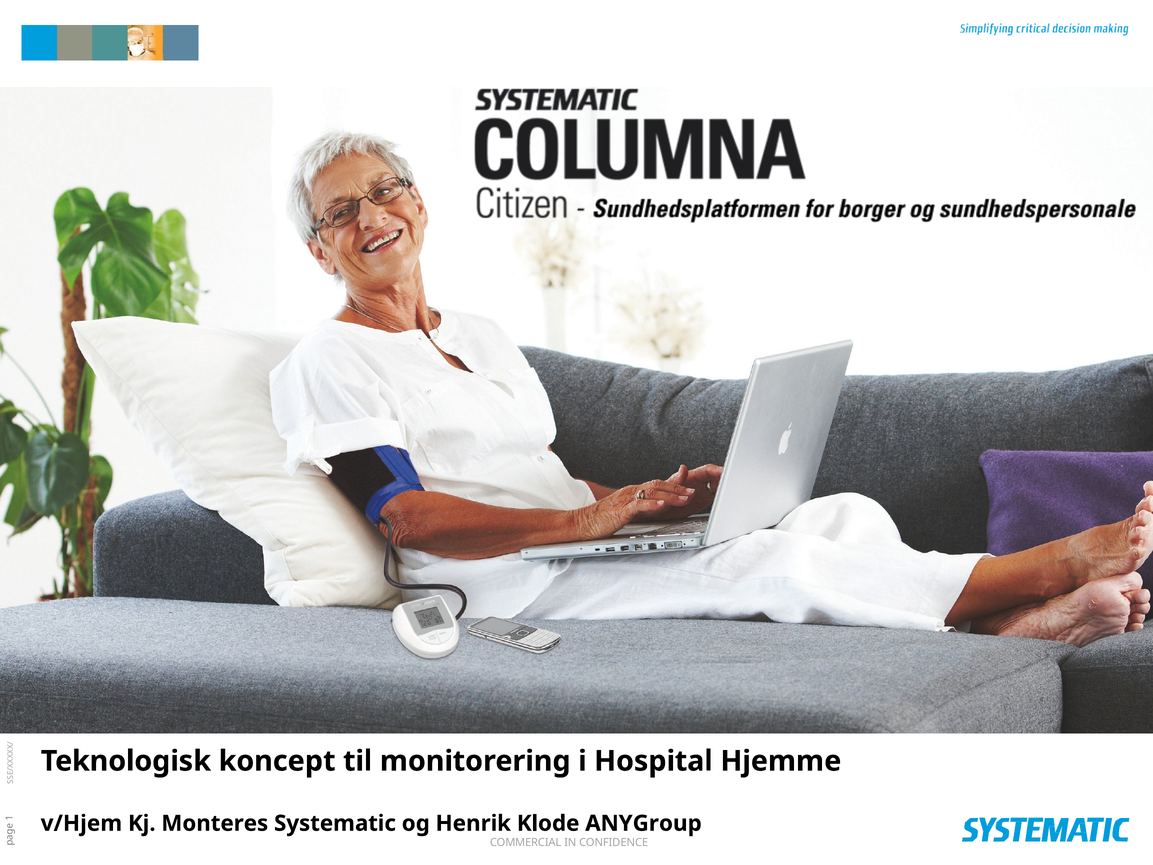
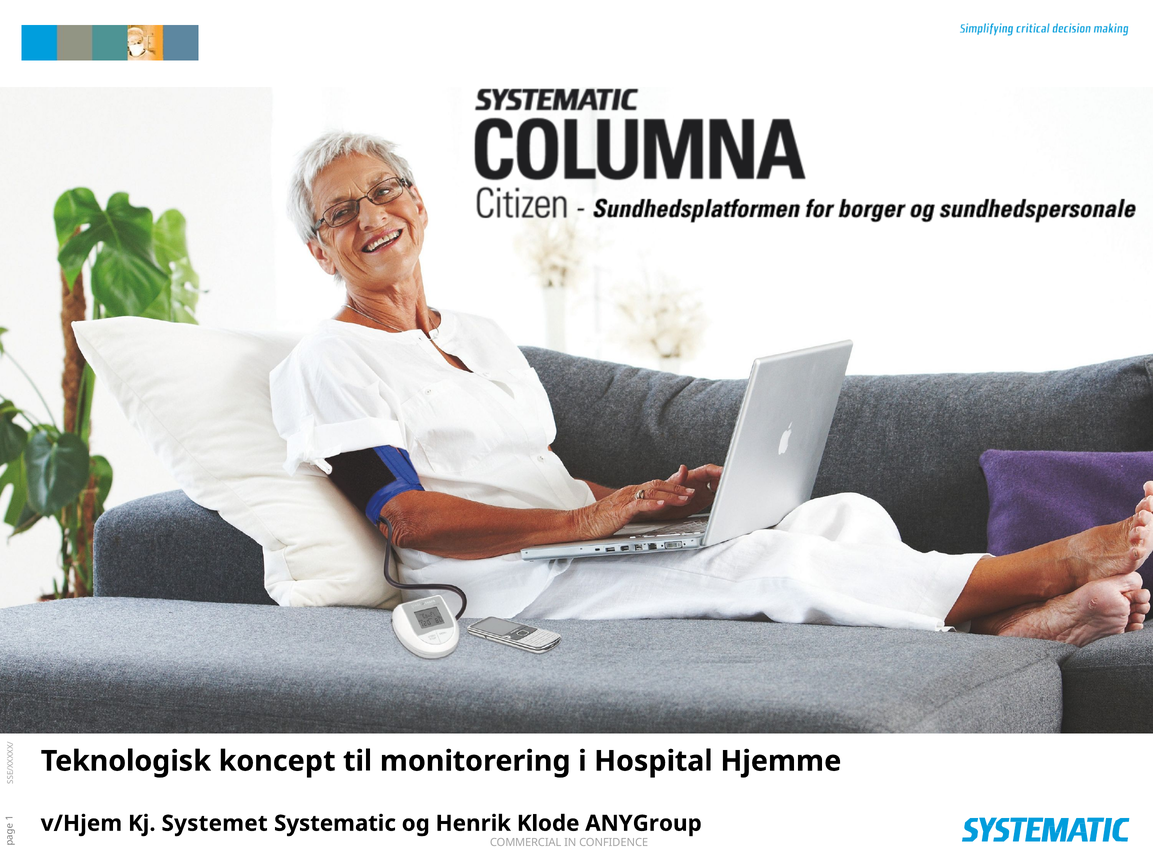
Monteres: Monteres -> Systemet (215, 823)
